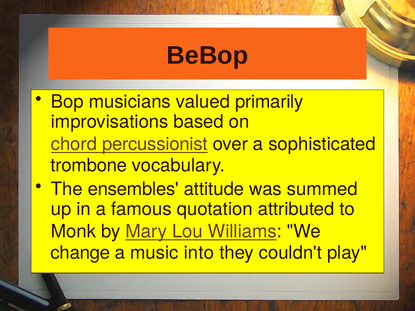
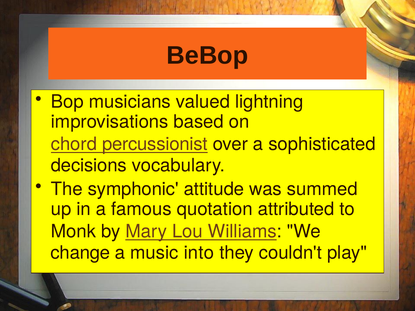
primarily: primarily -> lightning (269, 102)
trombone: trombone -> decisions (89, 166)
ensembles: ensembles -> symphonic (133, 189)
